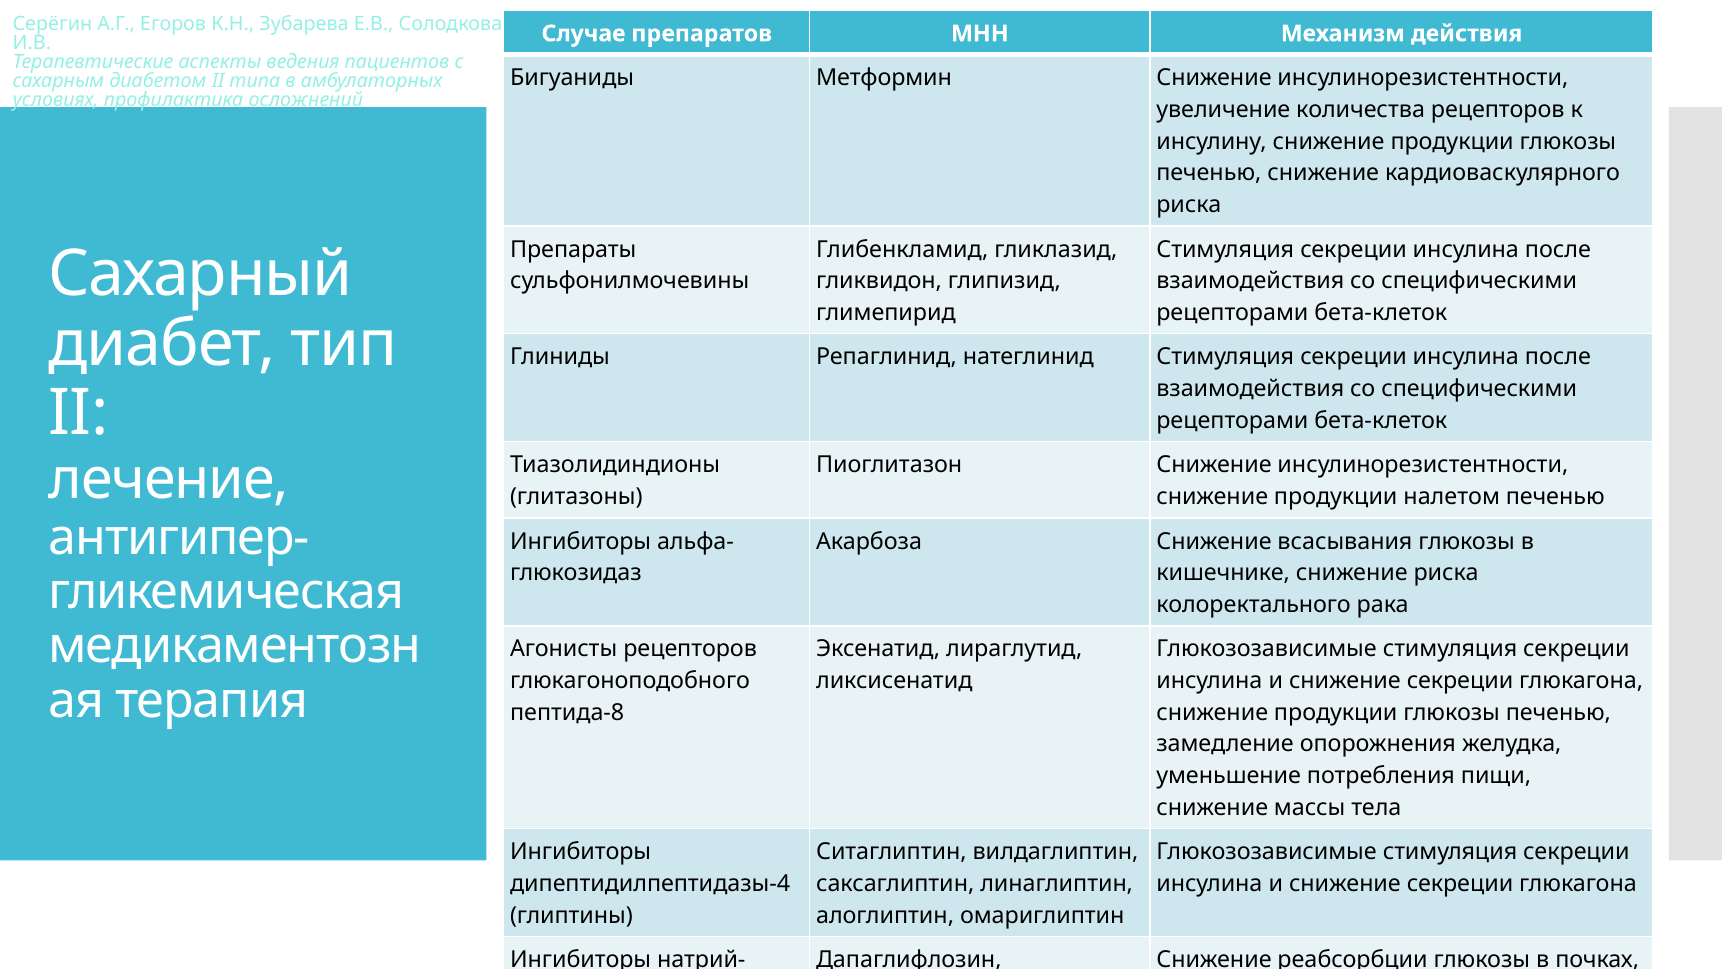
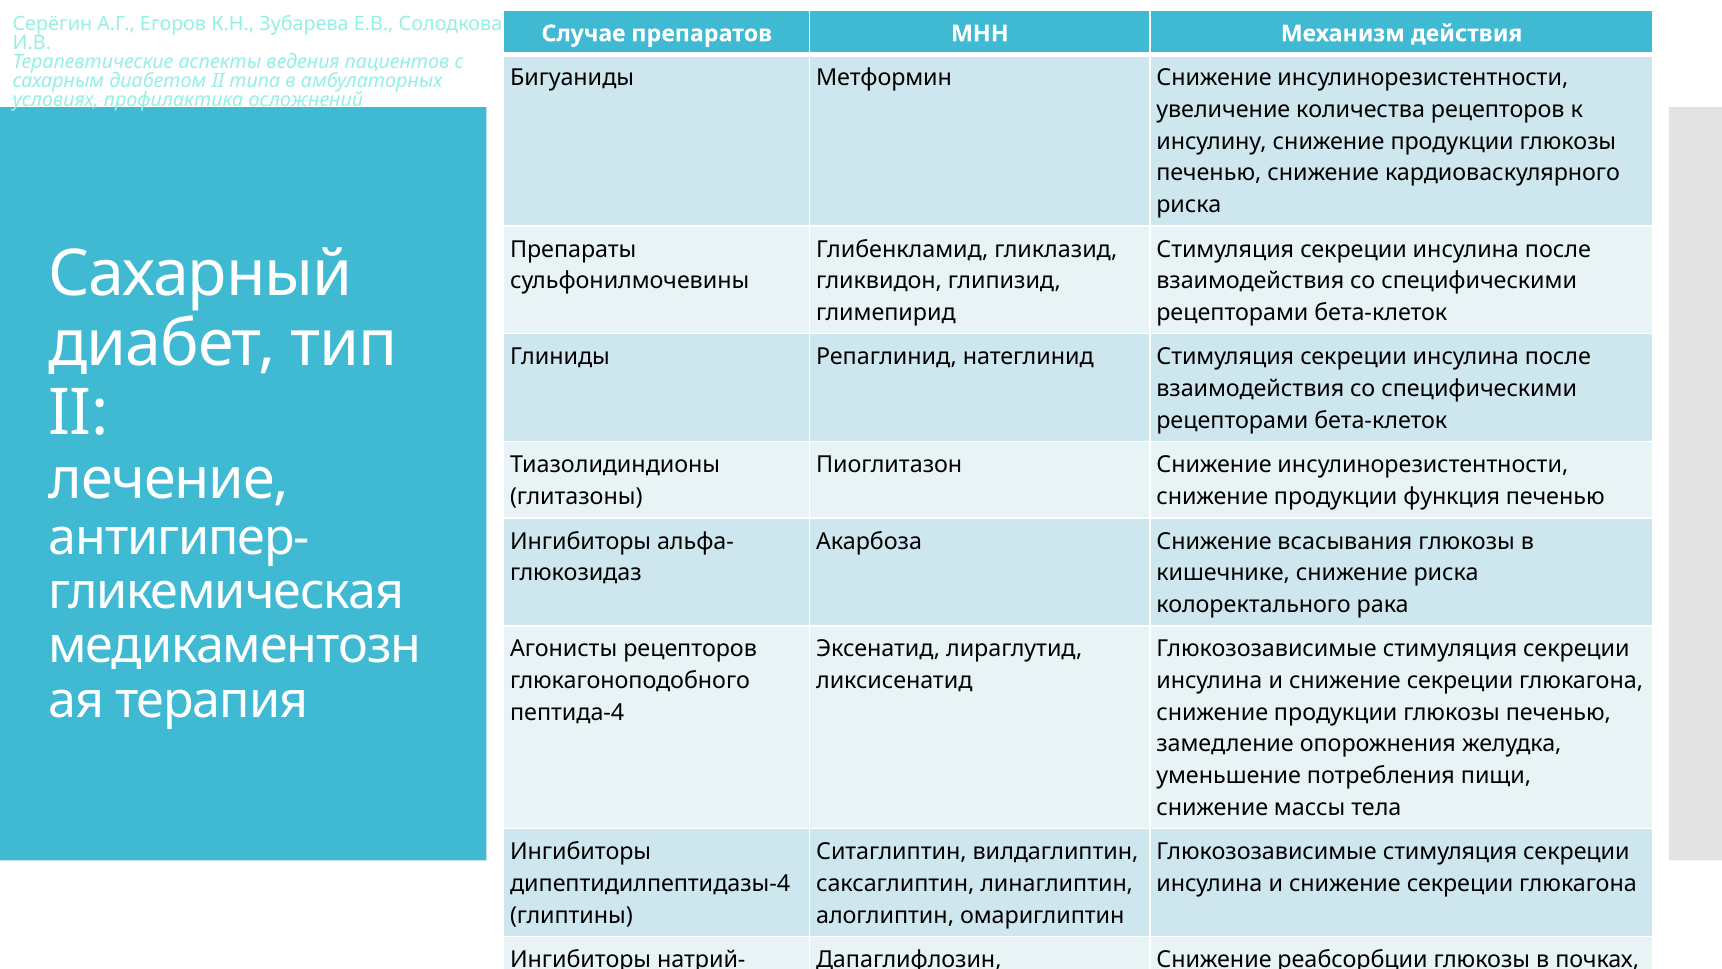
налетом: налетом -> функция (1452, 497)
пептида-8: пептида-8 -> пептида-4 (567, 712)
